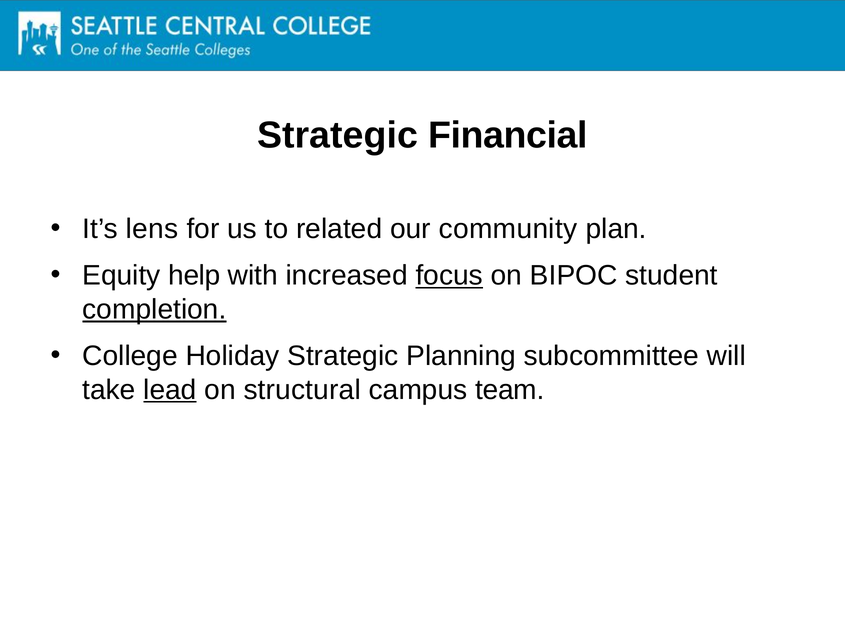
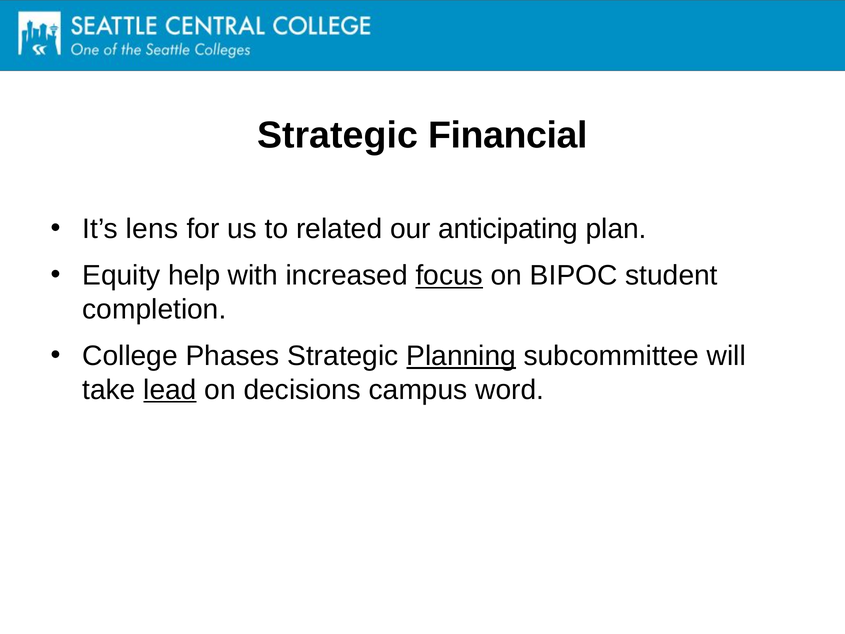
community: community -> anticipating (508, 229)
completion underline: present -> none (154, 309)
Holiday: Holiday -> Phases (233, 356)
Planning underline: none -> present (461, 356)
structural: structural -> decisions (302, 390)
team: team -> word (510, 390)
